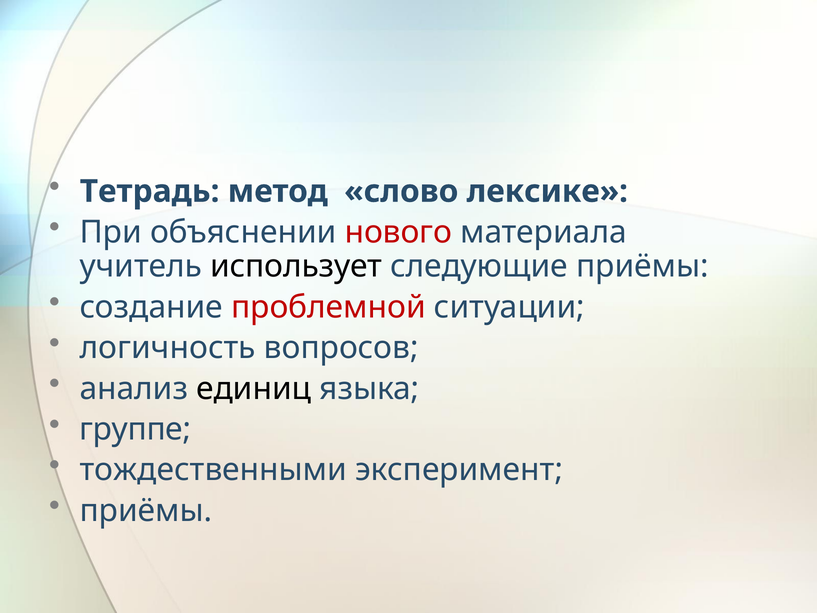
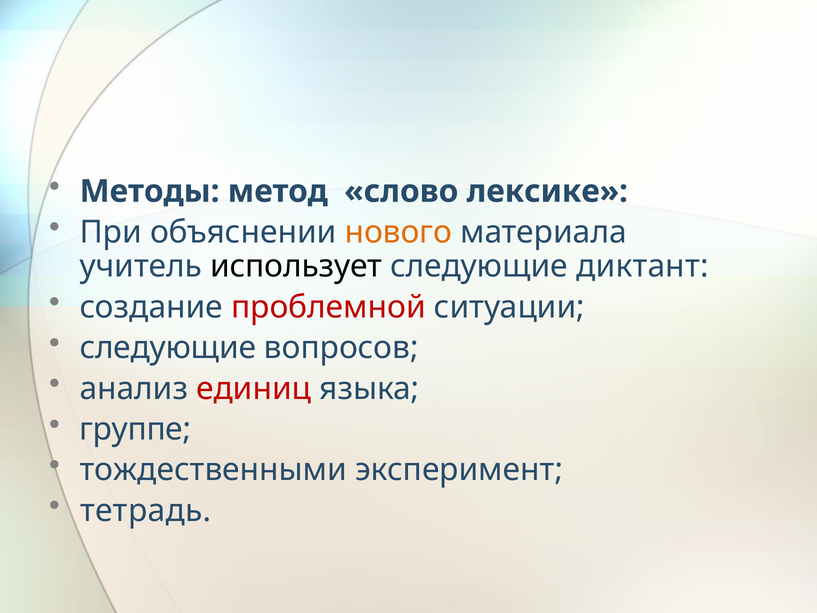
Тетрадь: Тетрадь -> Методы (150, 191)
нового colour: red -> orange (398, 232)
следующие приёмы: приёмы -> диктант (642, 266)
логичность: логичность -> следующие (168, 348)
единиц colour: black -> red (254, 388)
приёмы: приёмы -> тетрадь (146, 510)
